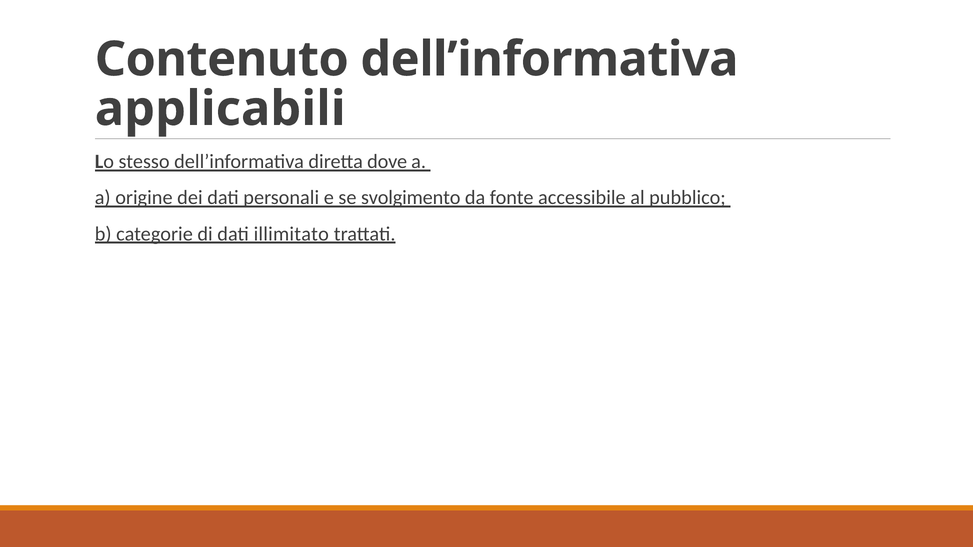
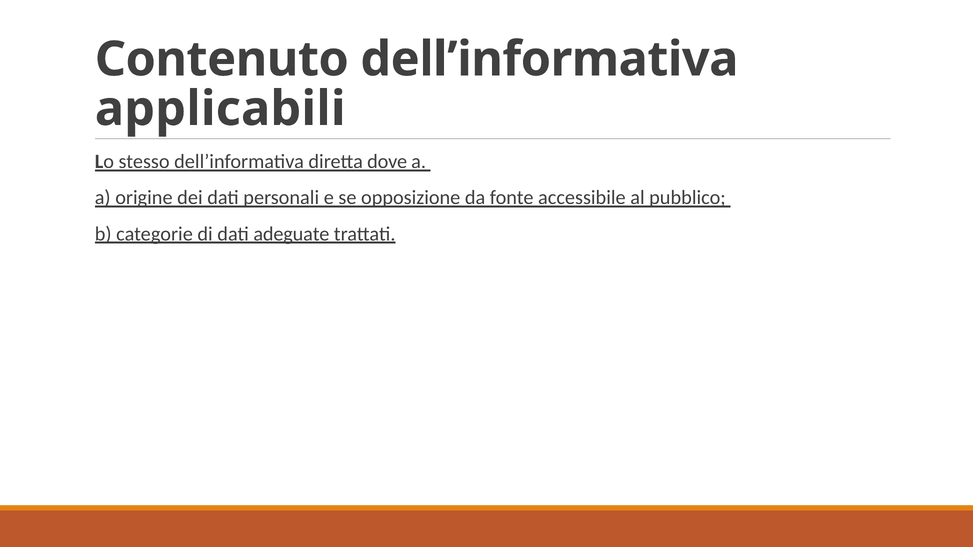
svolgimento: svolgimento -> opposizione (411, 198)
illimitato: illimitato -> adeguate (291, 234)
